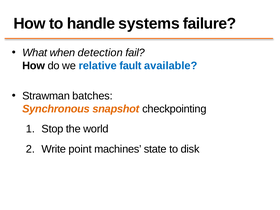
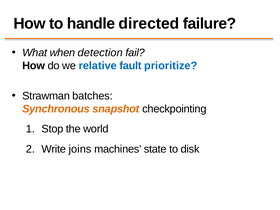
systems: systems -> directed (149, 24)
available: available -> prioritize (171, 66)
point: point -> joins (80, 149)
